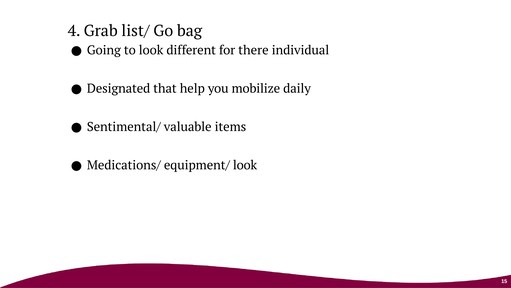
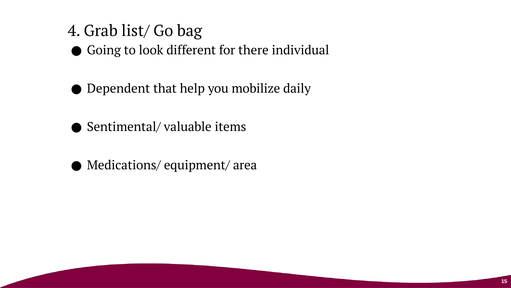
Designated: Designated -> Dependent (118, 89)
equipment/ look: look -> area (245, 165)
